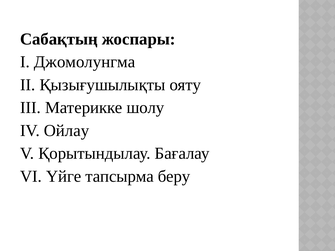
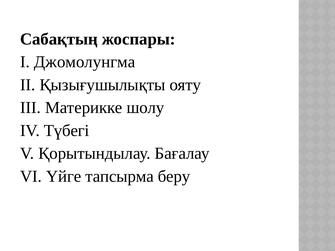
Ойлау: Ойлау -> Түбегі (67, 131)
